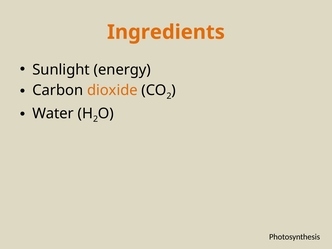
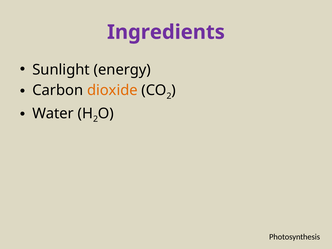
Ingredients colour: orange -> purple (166, 32)
